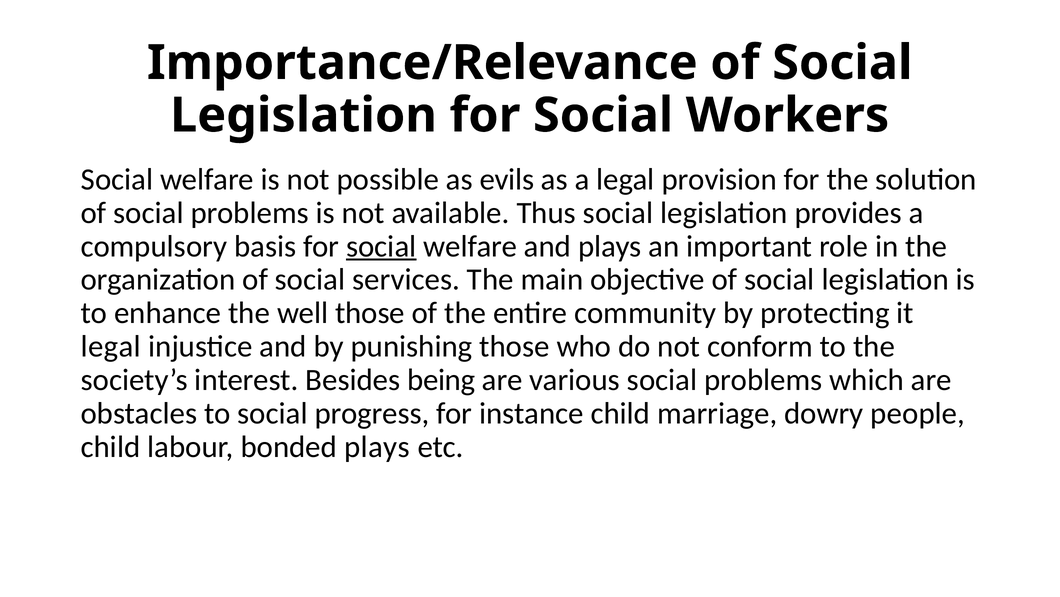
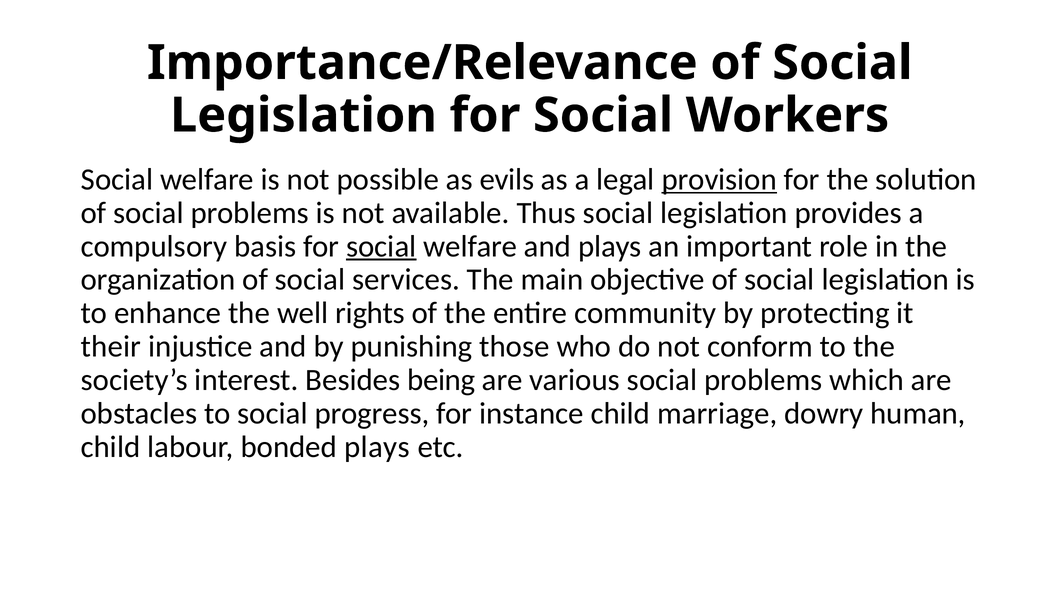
provision underline: none -> present (719, 179)
well those: those -> rights (370, 313)
legal: legal -> their (111, 346)
people: people -> human (918, 413)
